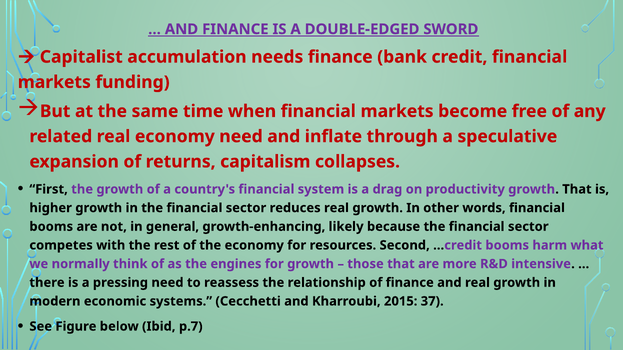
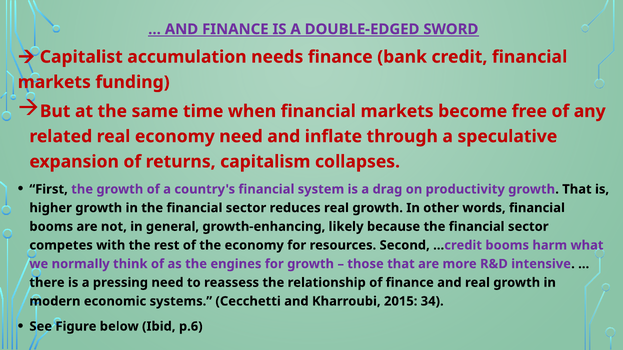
37: 37 -> 34 (432, 302)
p.7: p.7 -> p.6 (191, 327)
